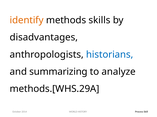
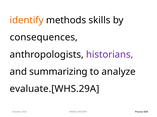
disadvantages: disadvantages -> consequences (44, 38)
historians colour: blue -> purple (110, 55)
methods.[WHS.29A: methods.[WHS.29A -> evaluate.[WHS.29A (55, 89)
